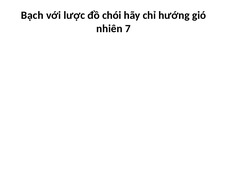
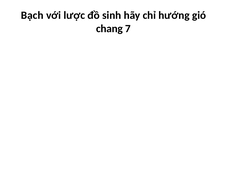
chói: chói -> sinh (112, 15)
nhiên: nhiên -> chang (109, 29)
